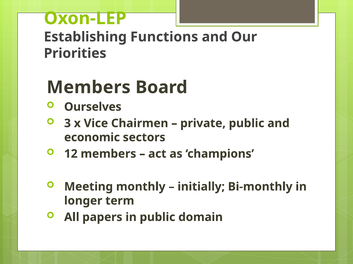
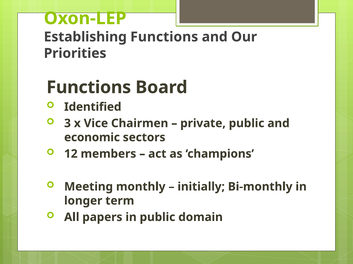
Members: Members -> Functions (89, 88)
Ourselves: Ourselves -> Identified (93, 107)
